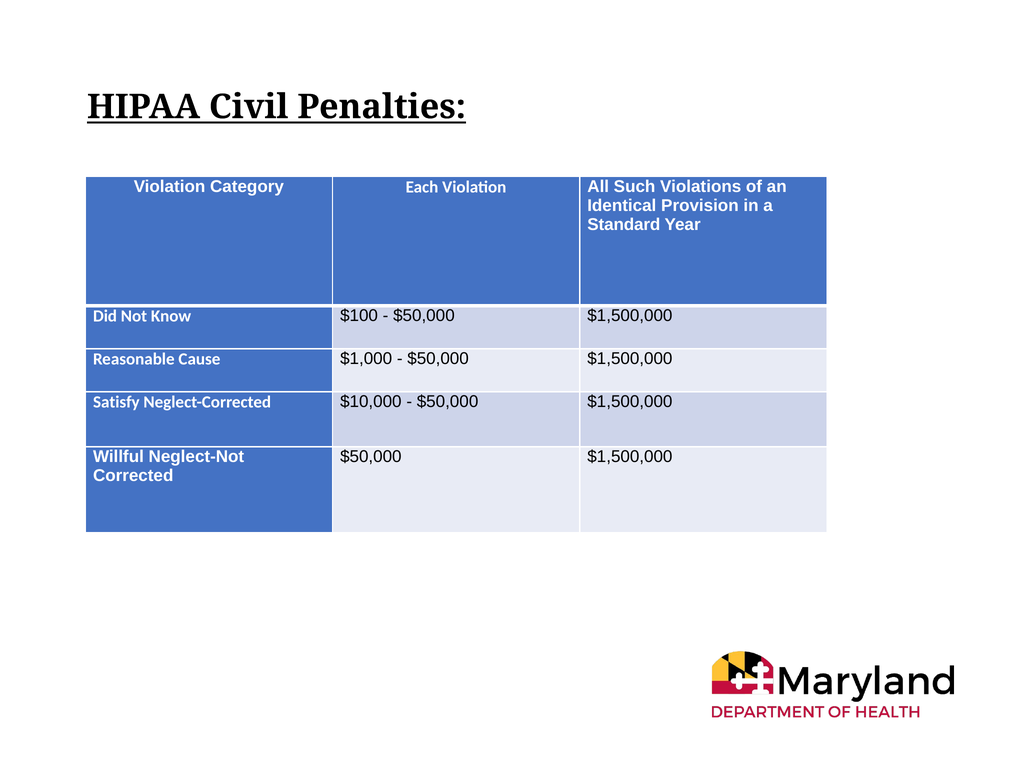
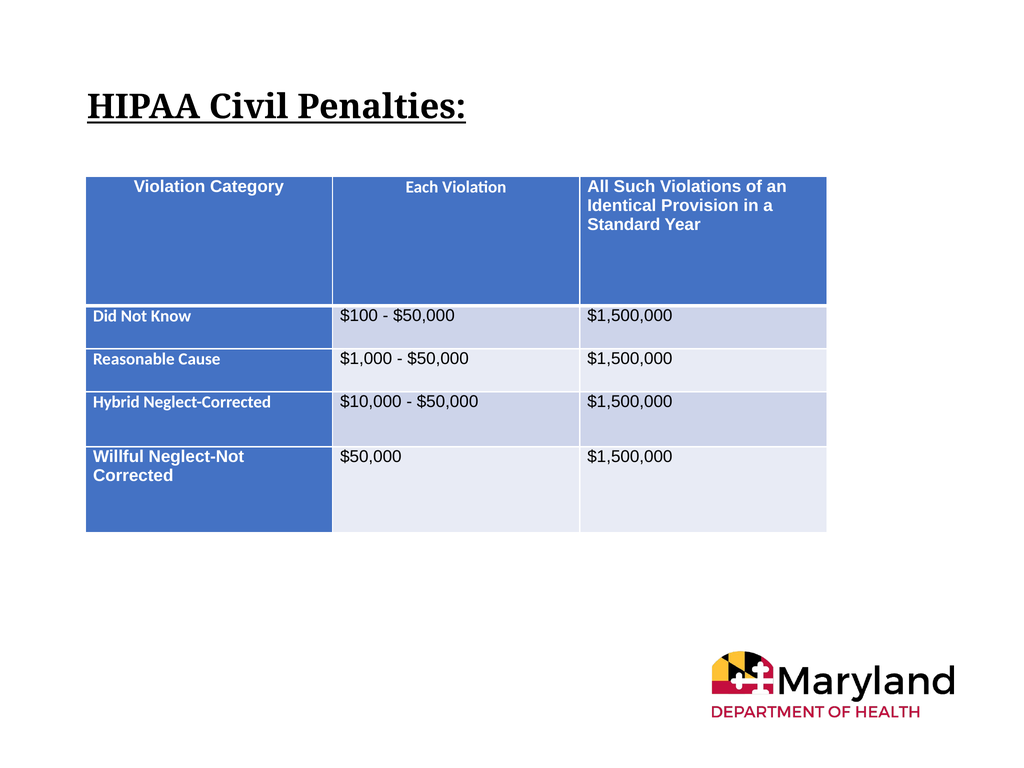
Satisfy: Satisfy -> Hybrid (116, 402)
